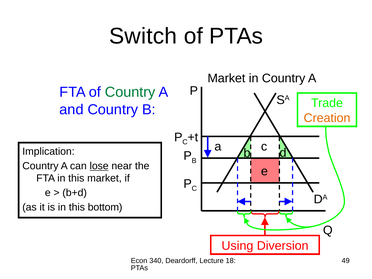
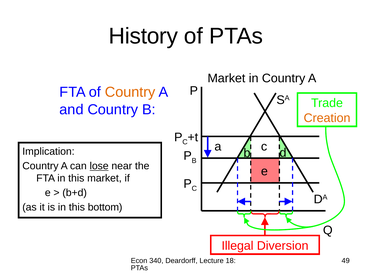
Switch: Switch -> History (143, 36)
Country colour: green -> orange (130, 92)
Using: Using -> Illegal (237, 246)
